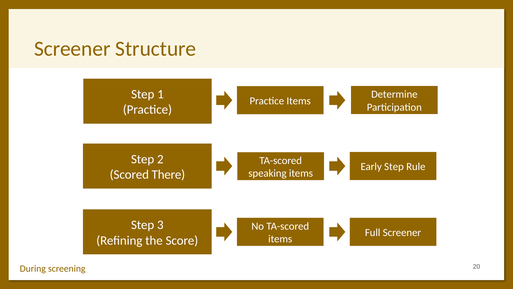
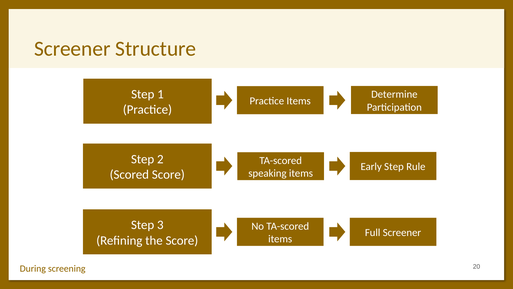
Scored There: There -> Score (168, 174)
